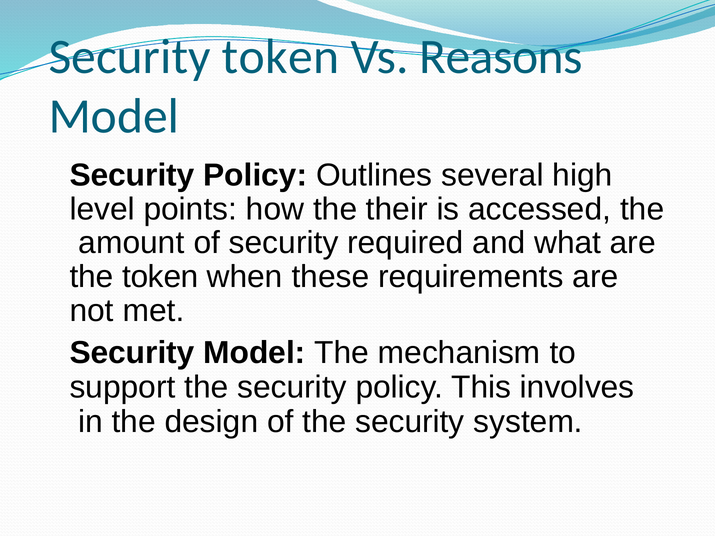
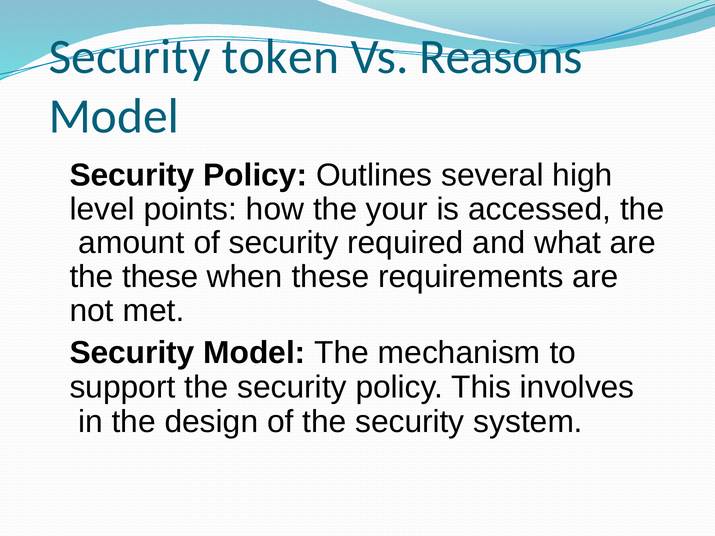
their: their -> your (397, 209)
the token: token -> these (160, 277)
